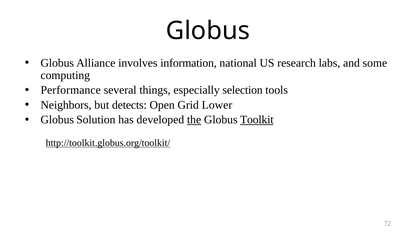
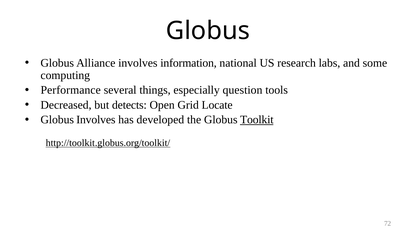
selection: selection -> question (243, 90)
Neighbors: Neighbors -> Decreased (66, 105)
Lower: Lower -> Locate (217, 105)
Globus Solution: Solution -> Involves (96, 120)
the underline: present -> none (194, 120)
